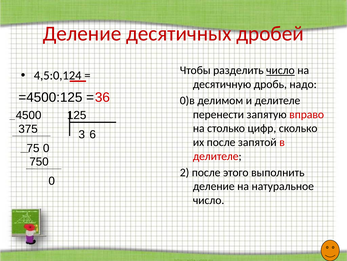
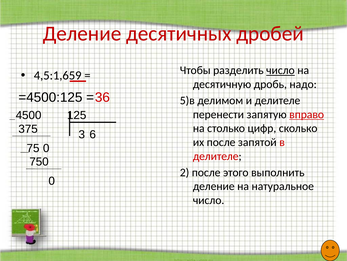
4,5:0,124: 4,5:0,124 -> 4,5:1,659 (58, 75)
0)в: 0)в -> 5)в (187, 100)
вправо underline: none -> present (307, 114)
